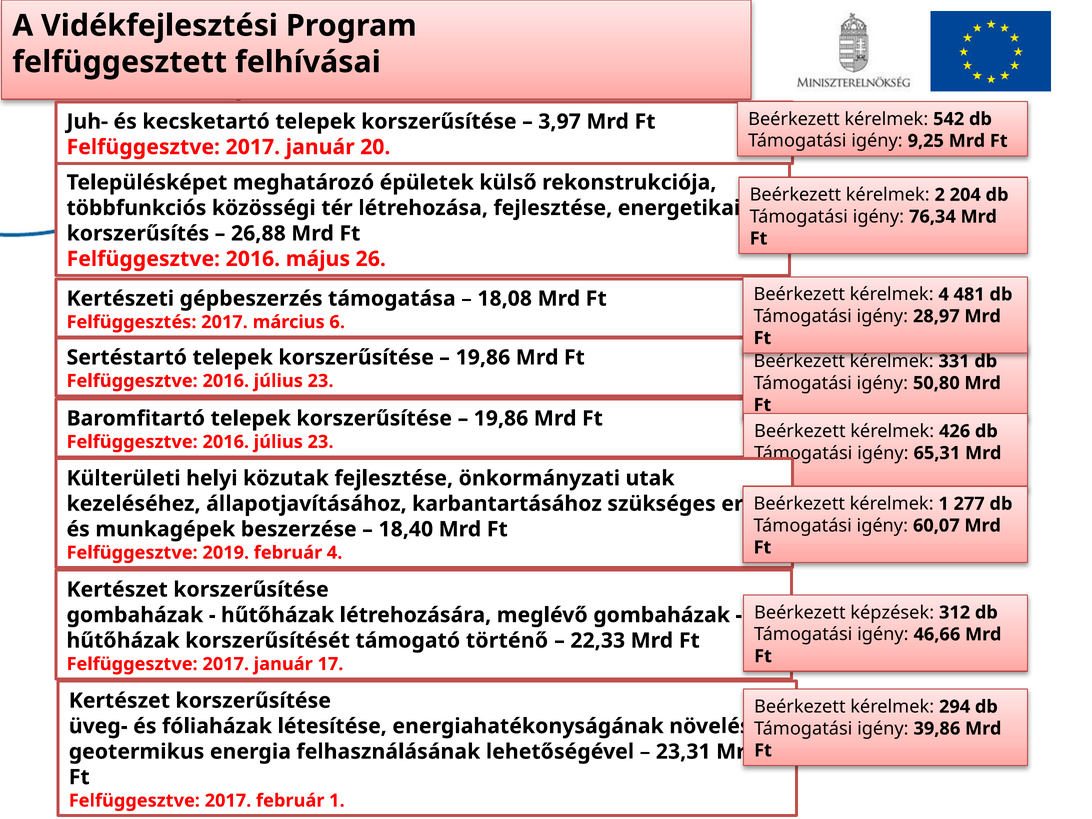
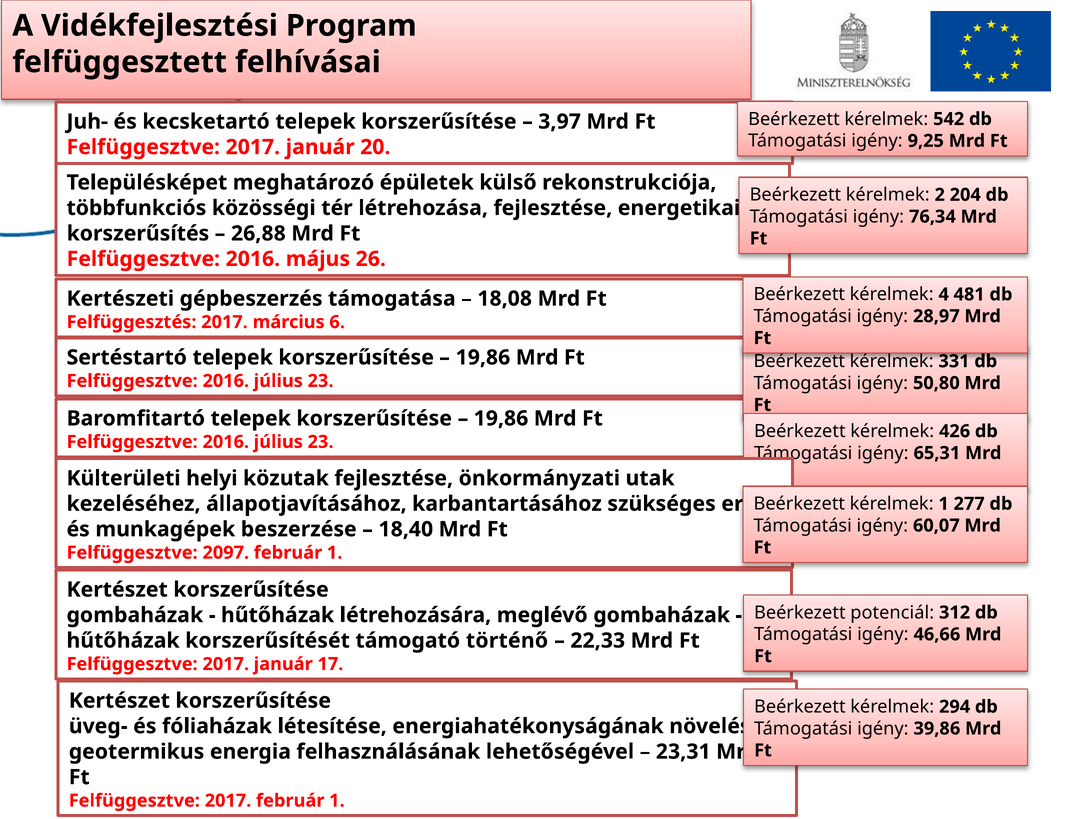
2019: 2019 -> 2097 (226, 553)
4: 4 -> 1 (335, 553)
képzések: képzések -> potenciál (892, 613)
